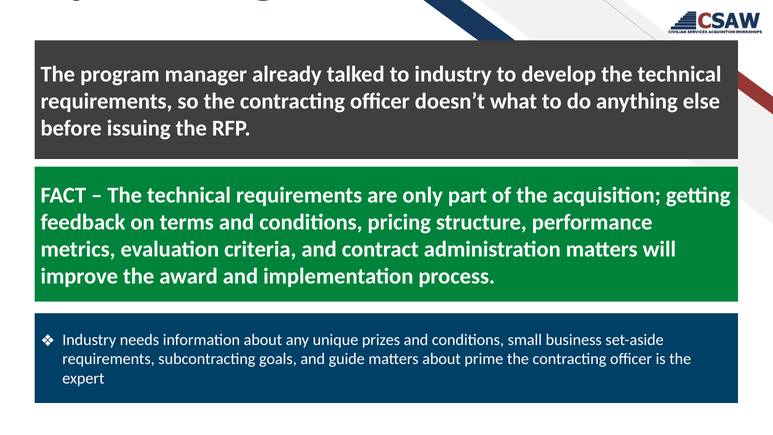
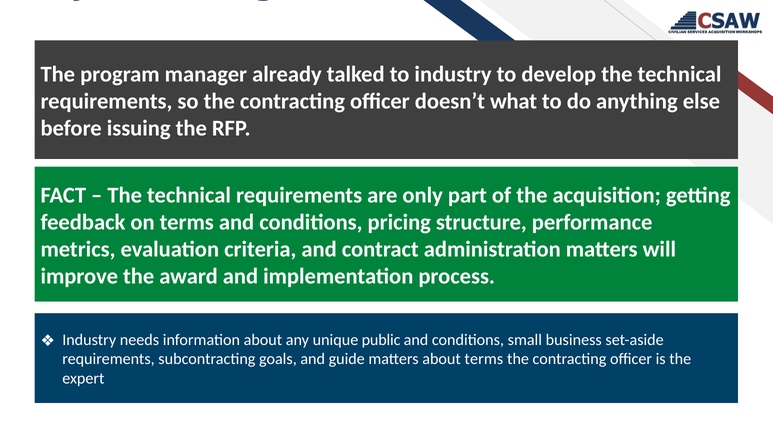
prizes: prizes -> public (381, 340)
about prime: prime -> terms (484, 359)
